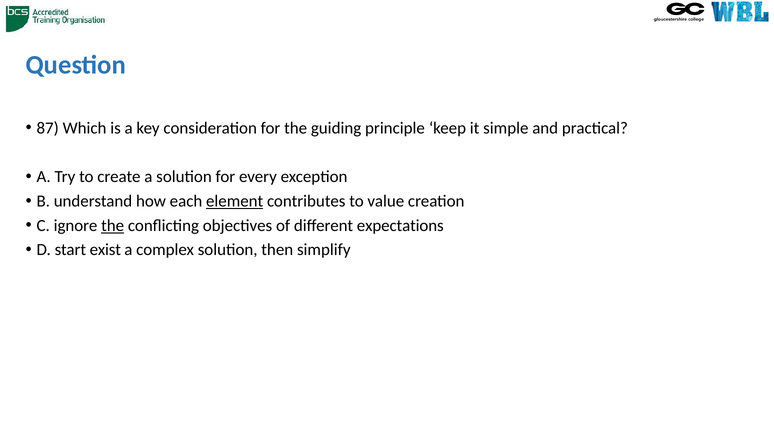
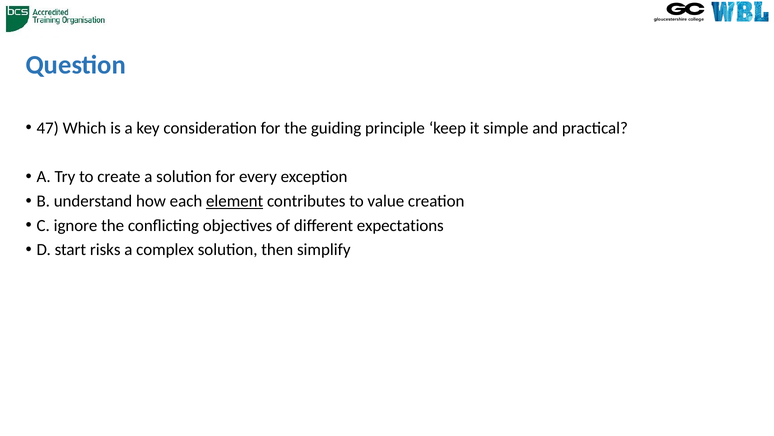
87: 87 -> 47 (48, 128)
the underline: present -> none (113, 225)
exist: exist -> risks (105, 250)
